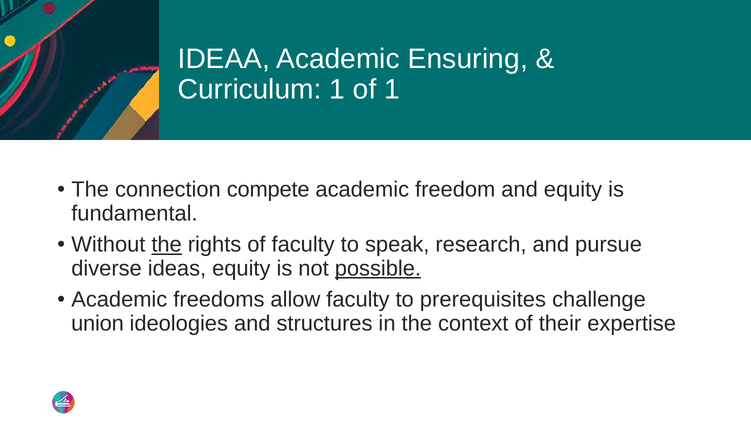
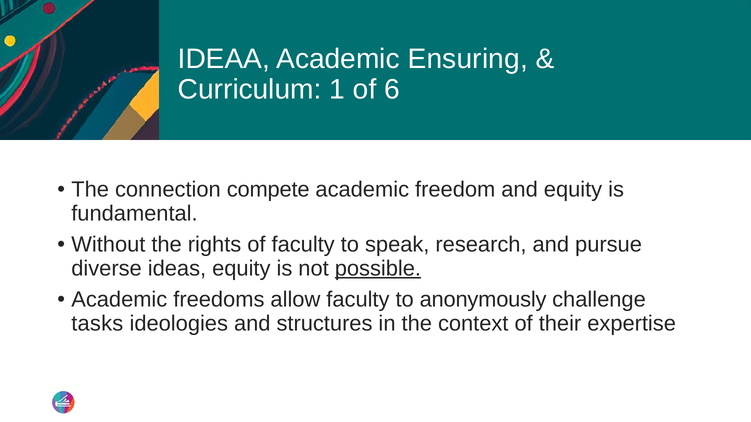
of 1: 1 -> 6 (392, 89)
the underline: present -> none (167, 245)
prerequisites: prerequisites -> anonymously (483, 300)
union: union -> tasks (97, 324)
